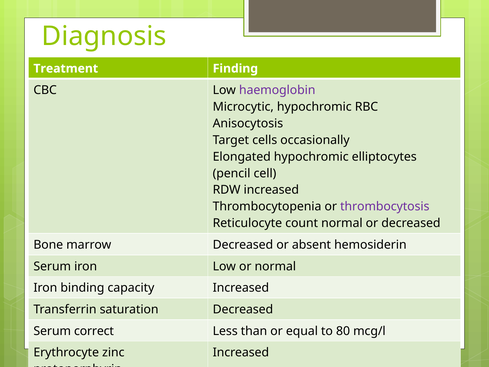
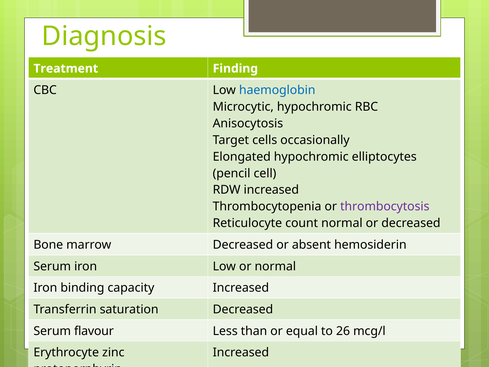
haemoglobin colour: purple -> blue (277, 90)
correct: correct -> flavour (94, 331)
80: 80 -> 26 (343, 331)
